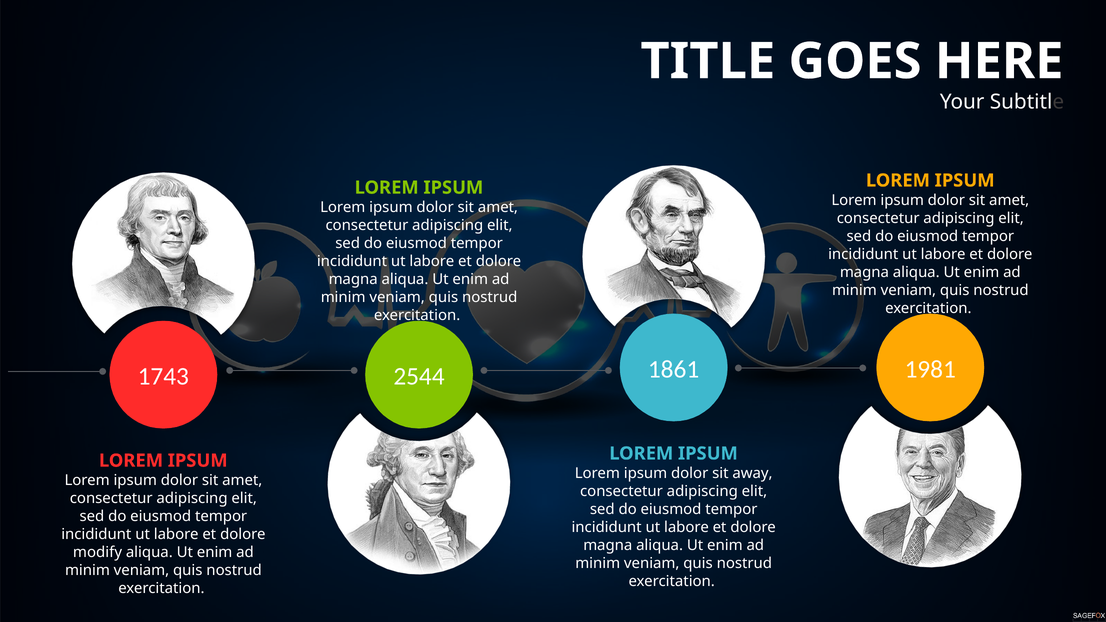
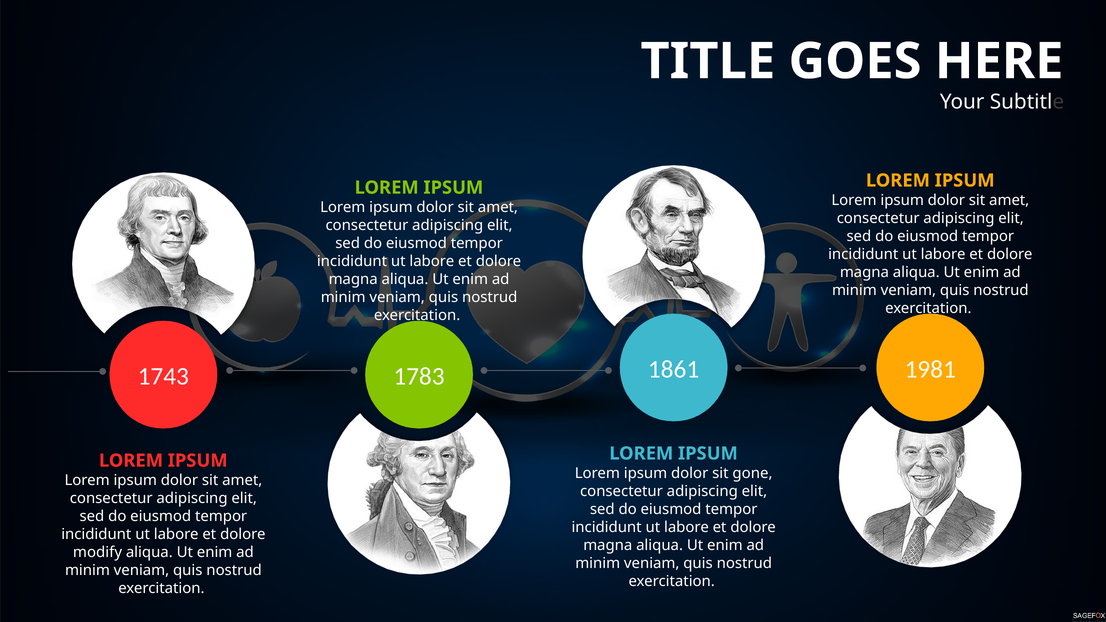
2544: 2544 -> 1783 (419, 376)
away: away -> gone (753, 473)
